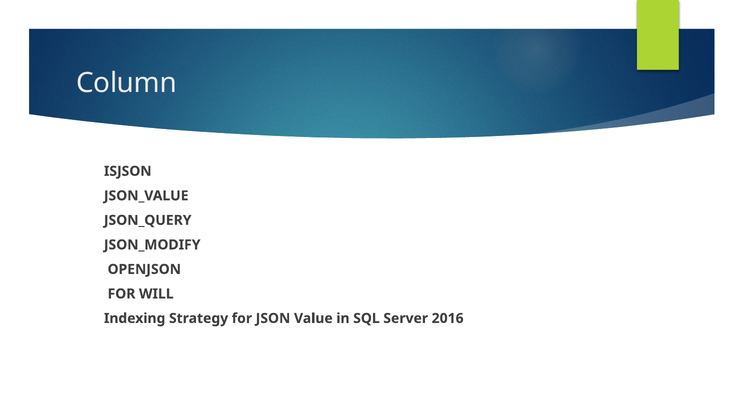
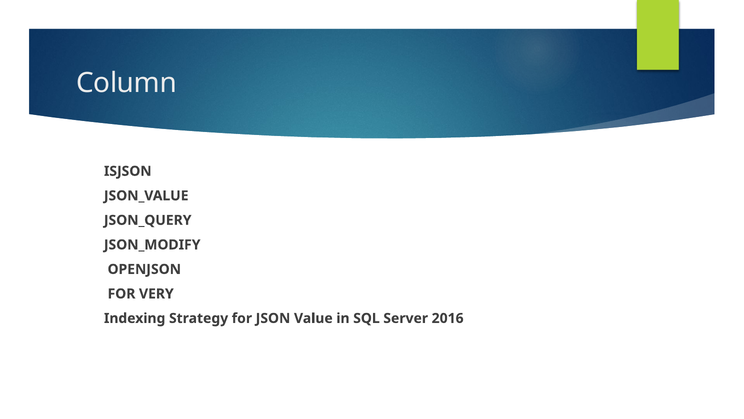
WILL: WILL -> VERY (156, 293)
